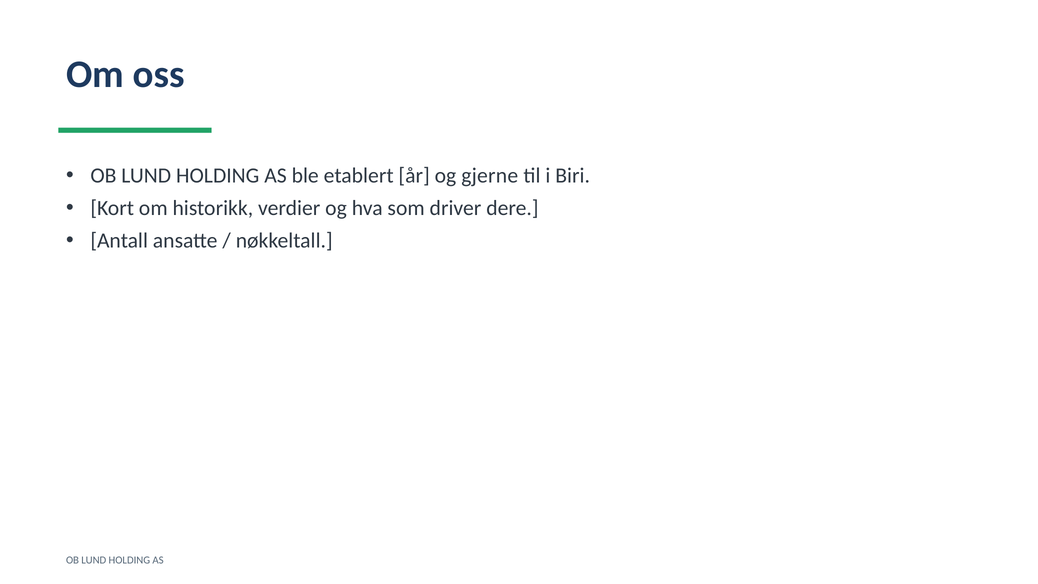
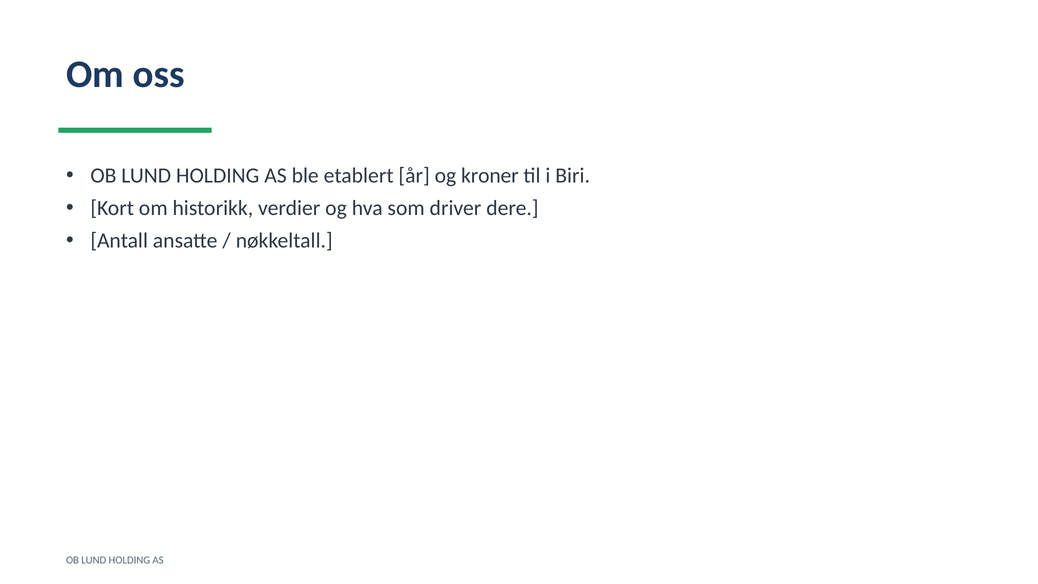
gjerne: gjerne -> kroner (490, 176)
